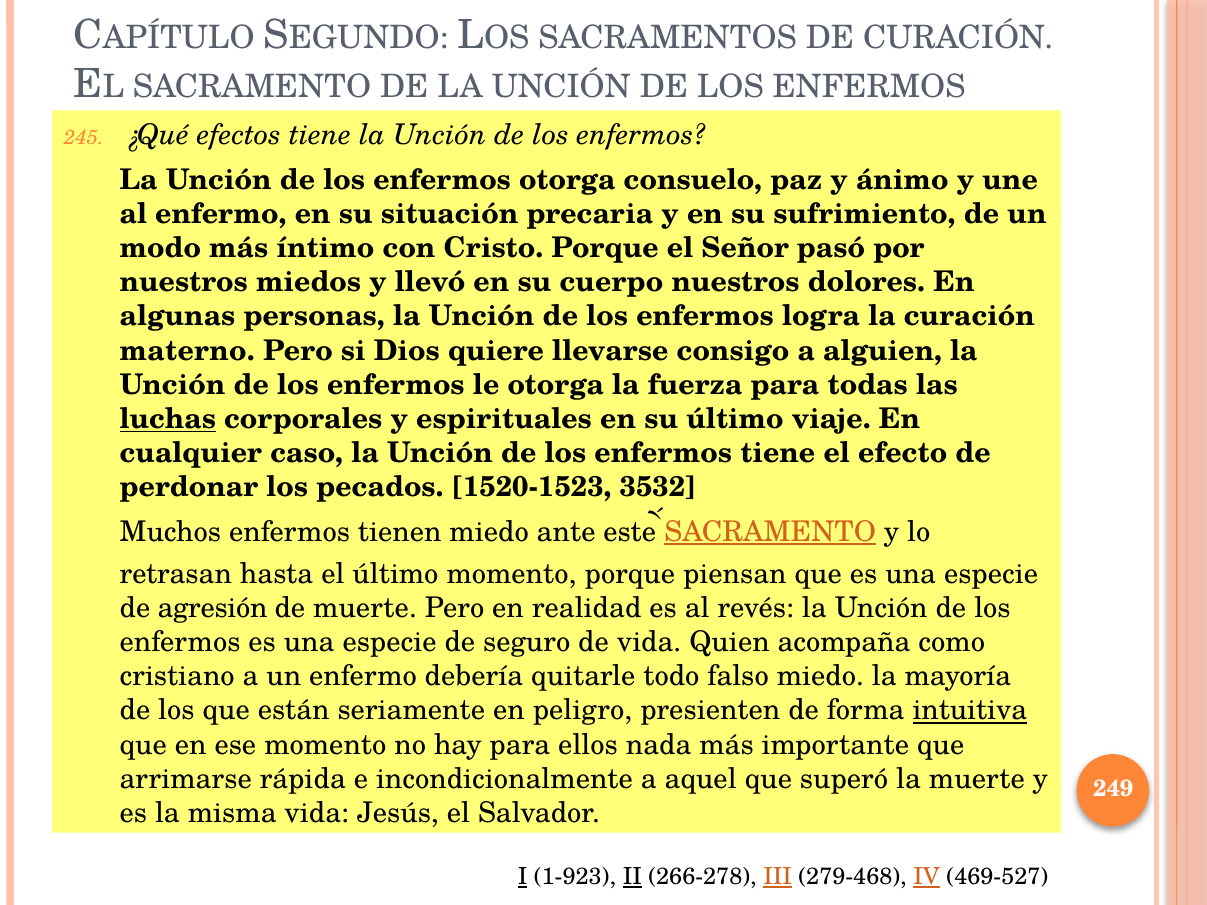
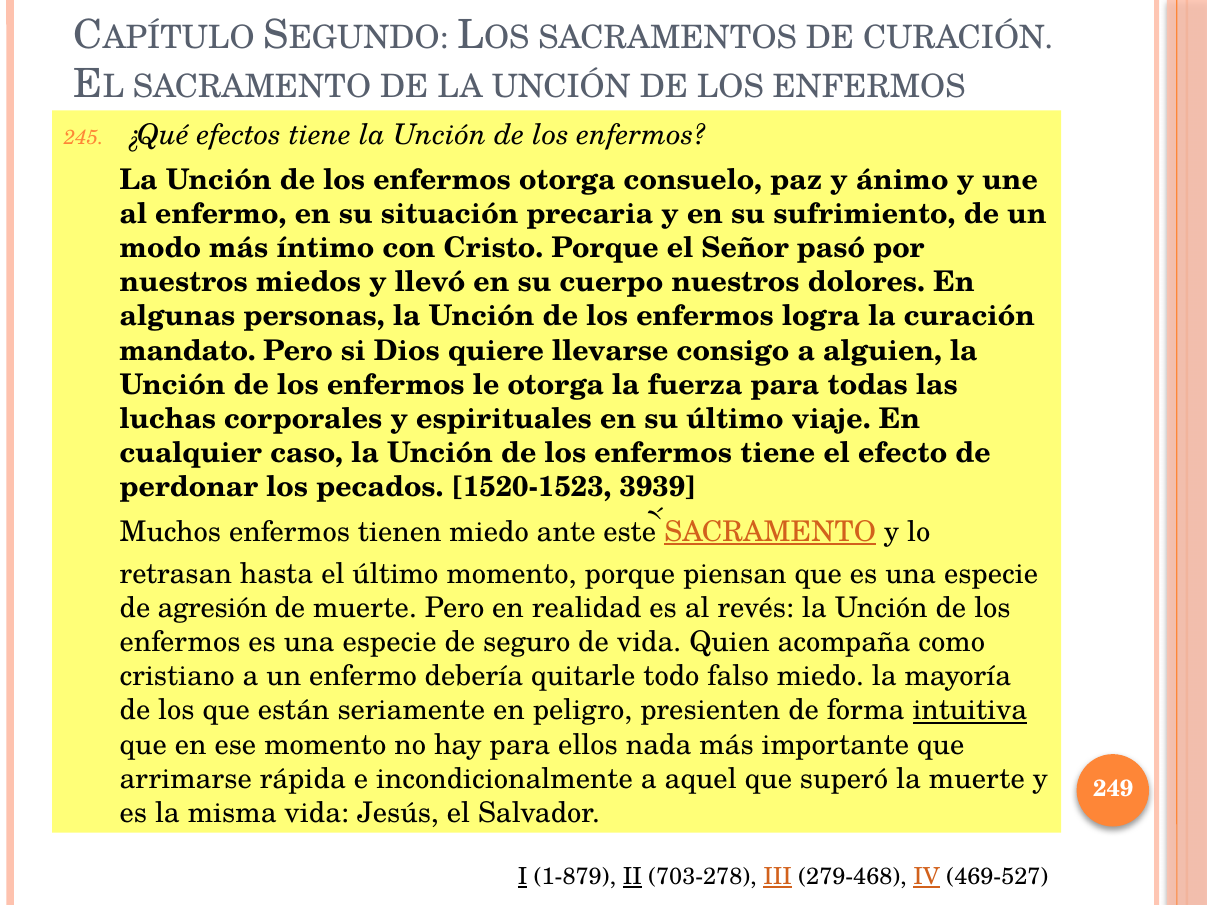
materno: materno -> mandato (188, 351)
luchas underline: present -> none (168, 419)
3532: 3532 -> 3939 (658, 488)
1-923: 1-923 -> 1-879 (575, 877)
266-278: 266-278 -> 703-278 (702, 877)
